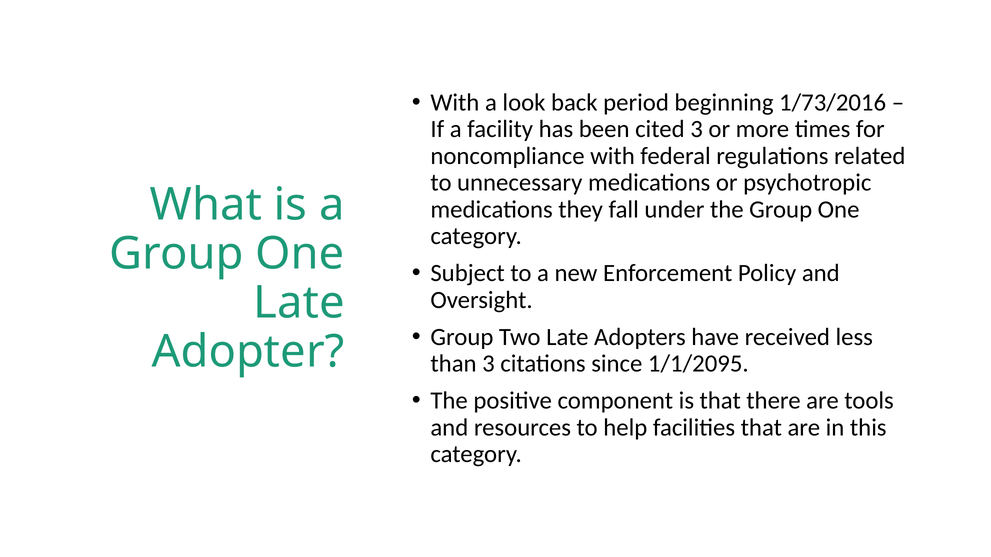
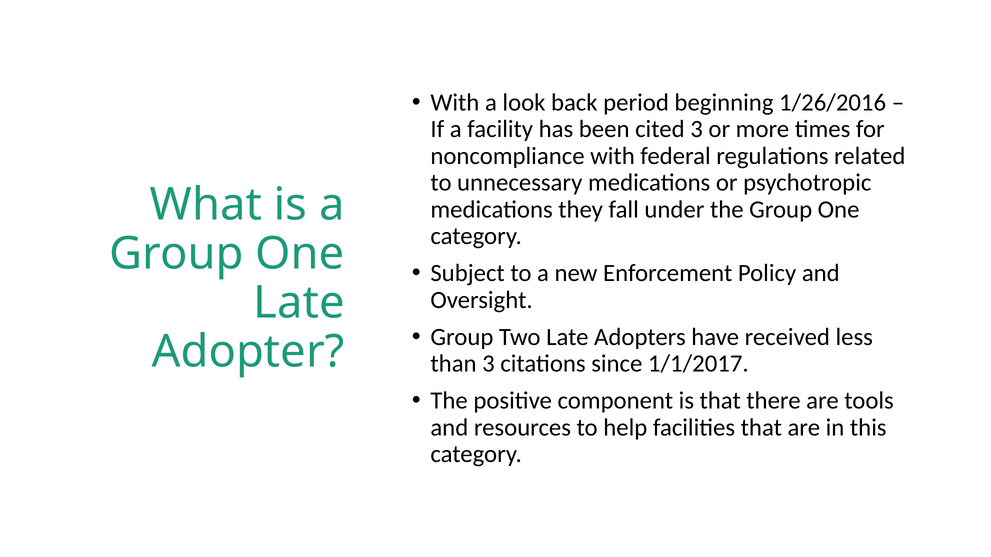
1/73/2016: 1/73/2016 -> 1/26/2016 (833, 103)
1/1/2095: 1/1/2095 -> 1/1/2017 (698, 364)
